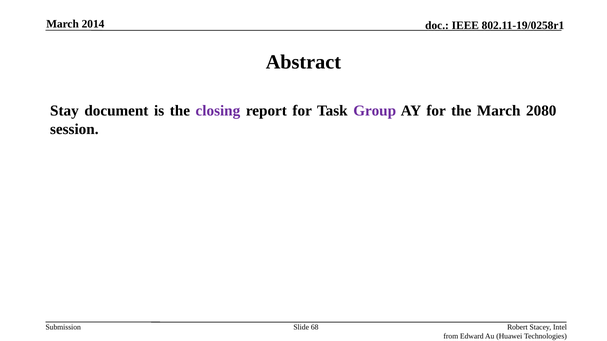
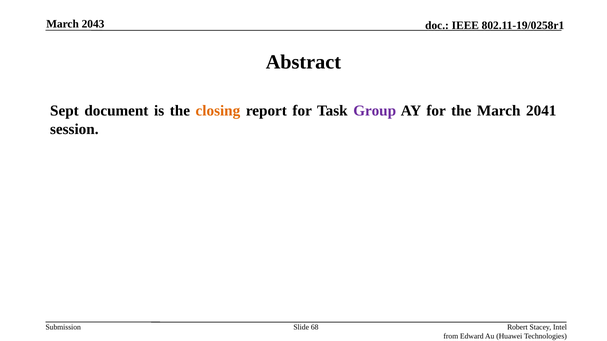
2014: 2014 -> 2043 (93, 24)
Stay: Stay -> Sept (64, 111)
closing colour: purple -> orange (218, 111)
2080: 2080 -> 2041 (541, 111)
